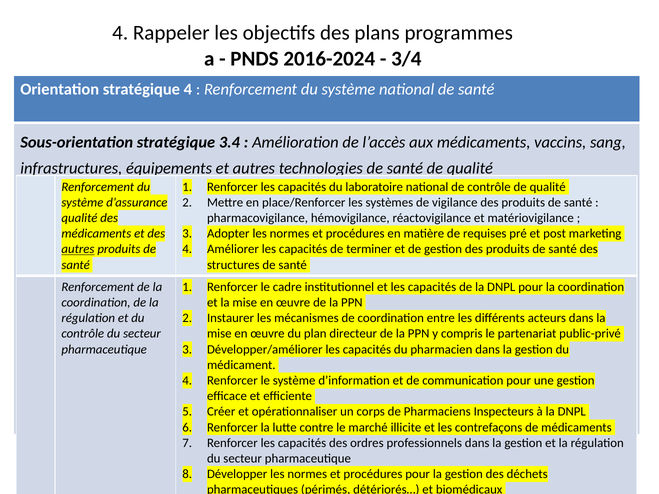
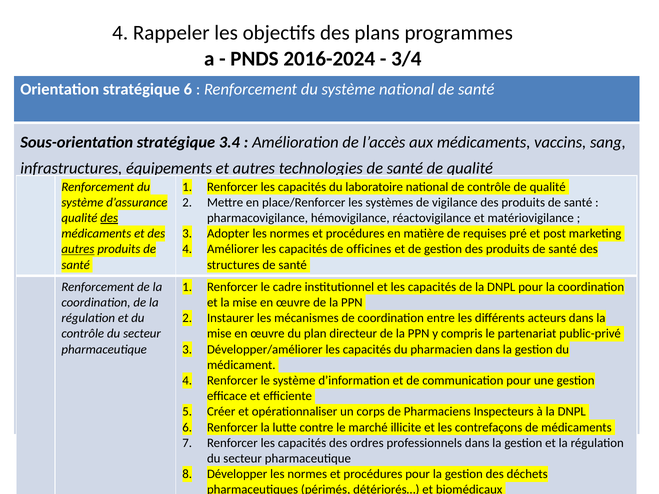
stratégique 4: 4 -> 6 (188, 89)
des underline: none -> present (109, 218)
terminer: terminer -> officines (369, 249)
